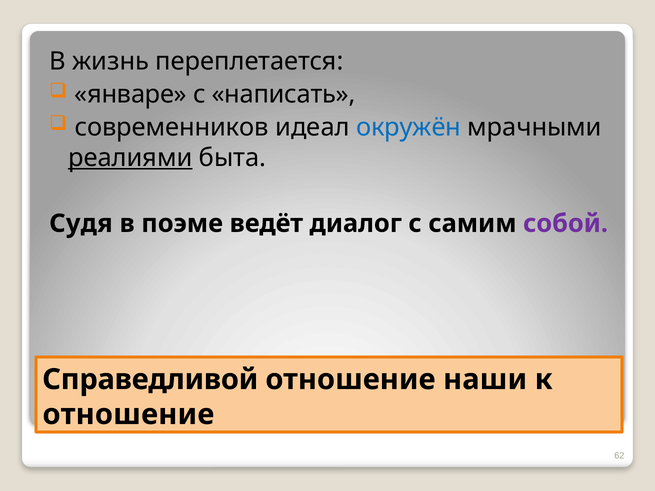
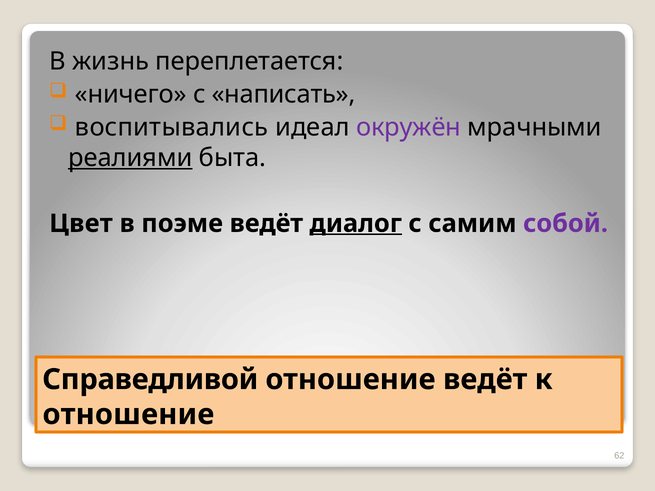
январе: январе -> ничего (131, 94)
современников: современников -> воспитывались (172, 127)
окружён colour: blue -> purple (409, 127)
Судя: Судя -> Цвет (81, 224)
диалог underline: none -> present (356, 224)
отношение наши: наши -> ведёт (485, 380)
